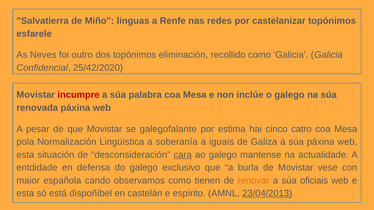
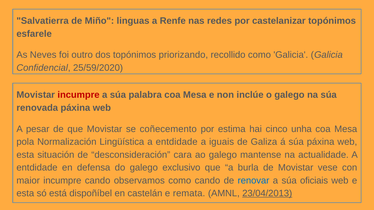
eliminación: eliminación -> priorizando (183, 55)
25/42/2020: 25/42/2020 -> 25/59/2020 (98, 68)
galegofalante: galegofalante -> coñecemento (168, 129)
catro: catro -> unha (301, 129)
Lingüística a soberanía: soberanía -> entdidade (177, 142)
cara underline: present -> none (183, 155)
maior española: española -> incumpre (62, 181)
como tienen: tienen -> cando (207, 181)
renovar colour: orange -> blue (254, 181)
espírito: espírito -> remata (189, 194)
